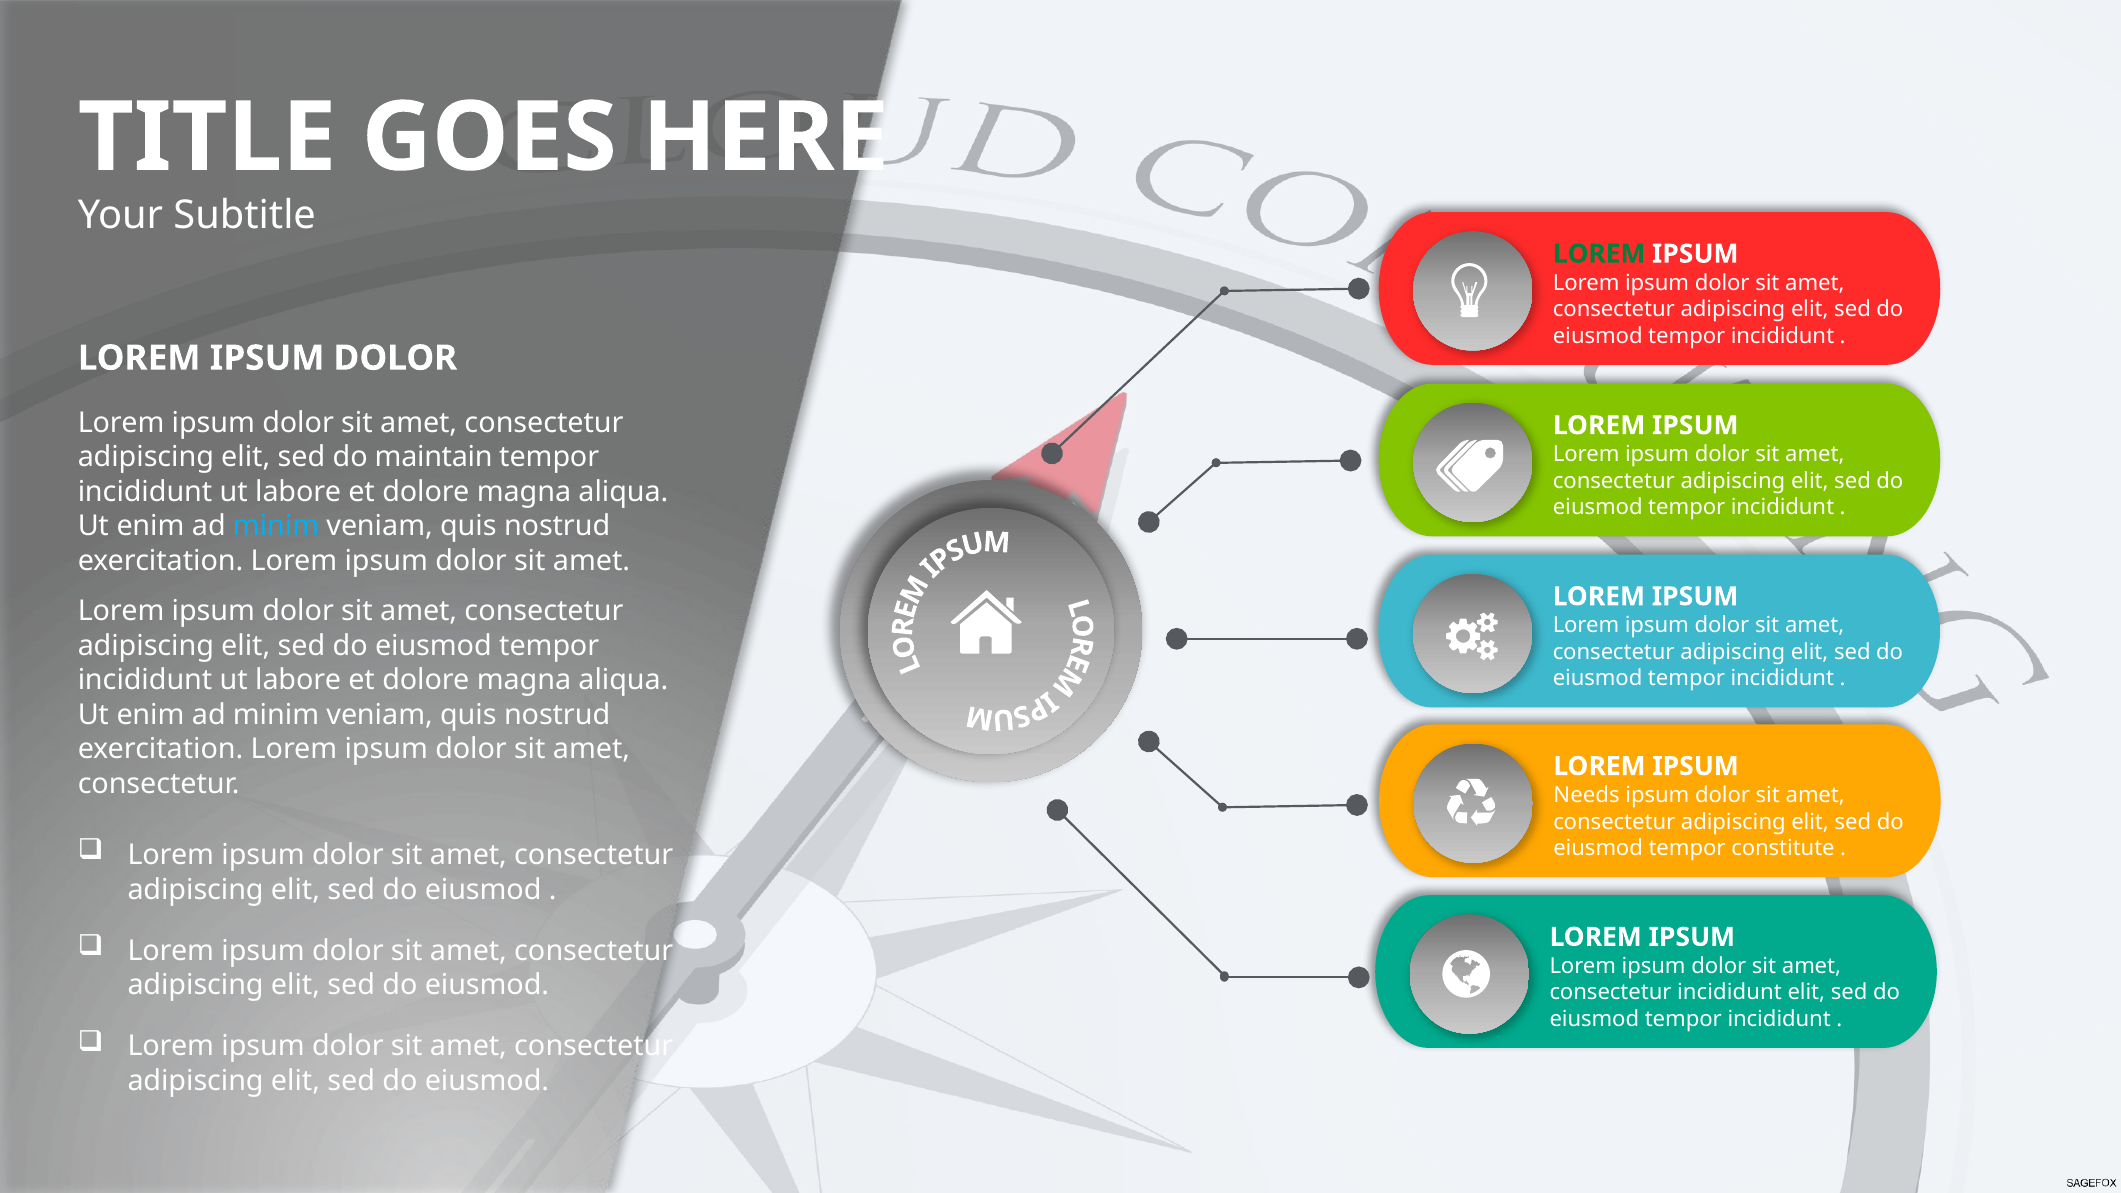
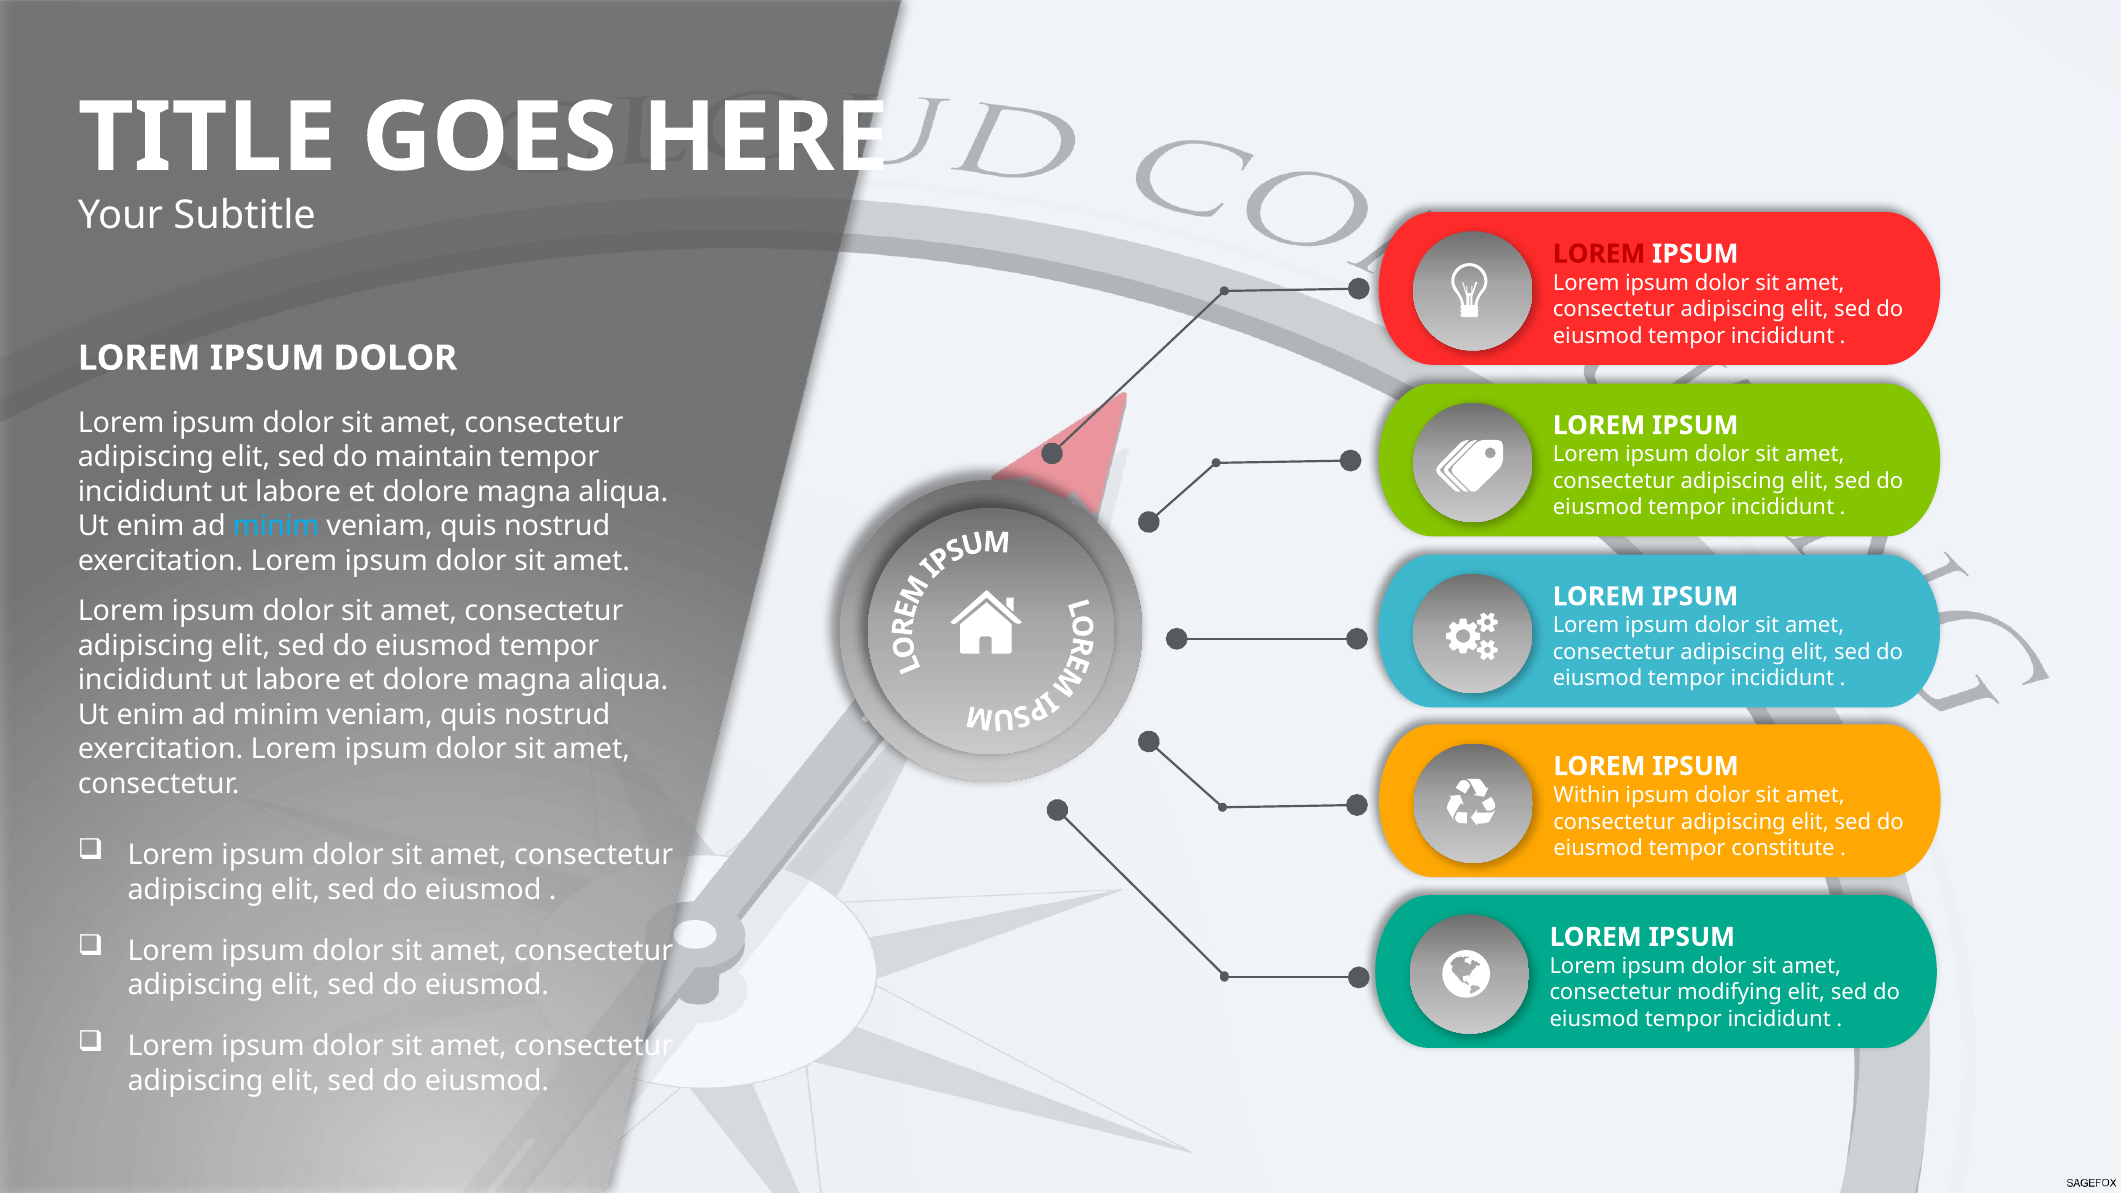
LOREM colour: green -> red (1599, 254)
Needs: Needs -> Within (1587, 795)
consectetur incididunt: incididunt -> modifying (1730, 993)
